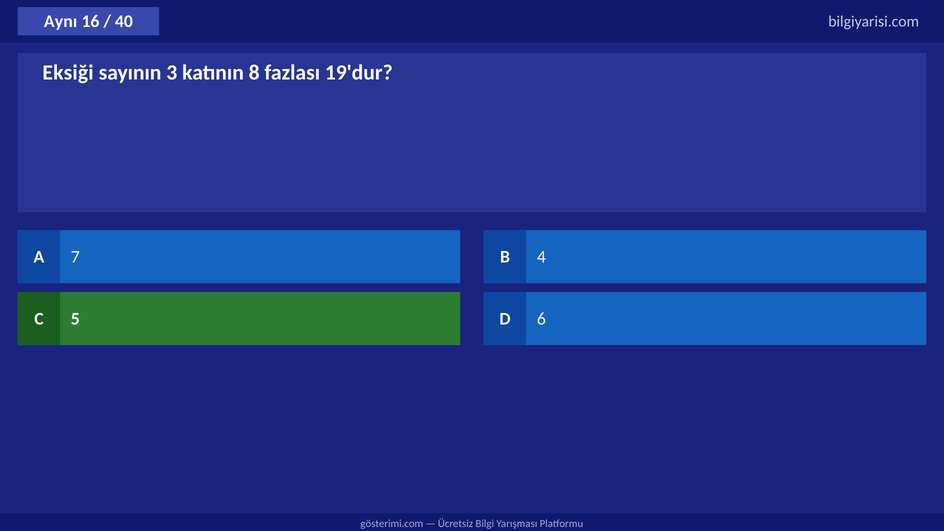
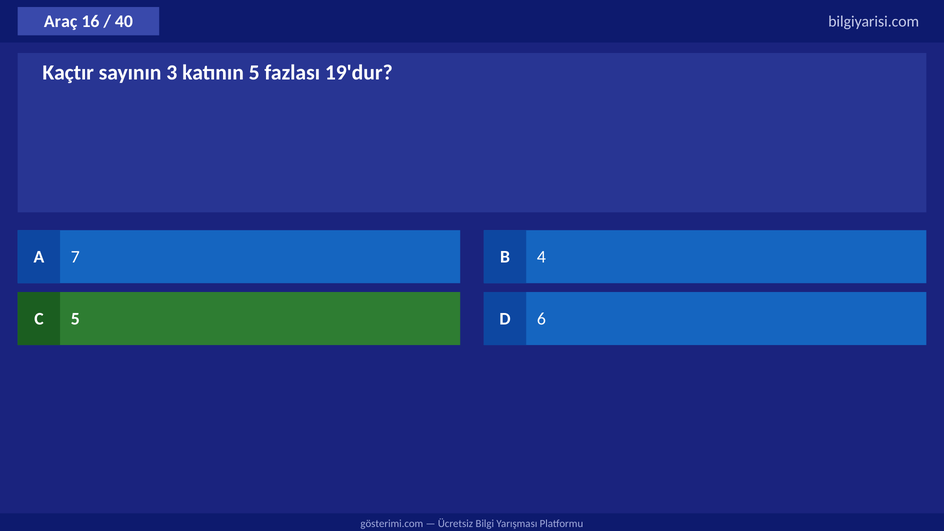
Aynı: Aynı -> Araç (61, 22)
Eksiği: Eksiği -> Kaçtır (68, 73)
katının 8: 8 -> 5 (254, 73)
